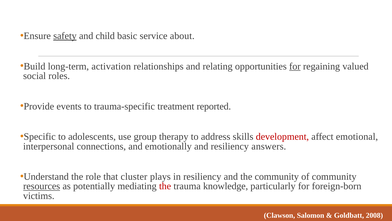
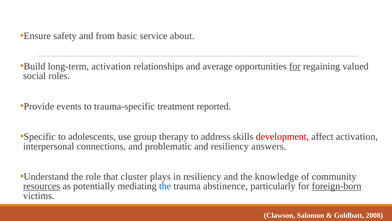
safety underline: present -> none (65, 36)
child: child -> from (105, 36)
relating: relating -> average (218, 66)
affect emotional: emotional -> activation (357, 136)
emotionally: emotionally -> problematic (168, 146)
the community: community -> knowledge (277, 176)
the colour: red -> blue (165, 186)
knowledge: knowledge -> abstinence (226, 186)
foreign-born underline: none -> present (337, 186)
